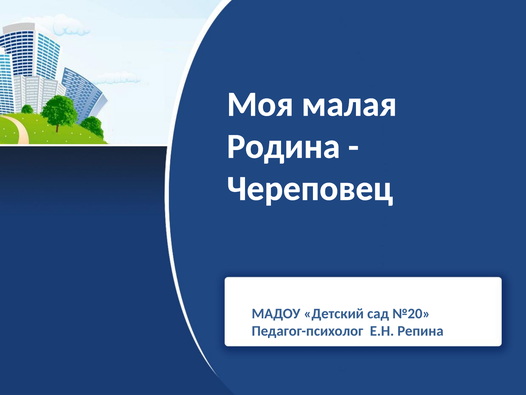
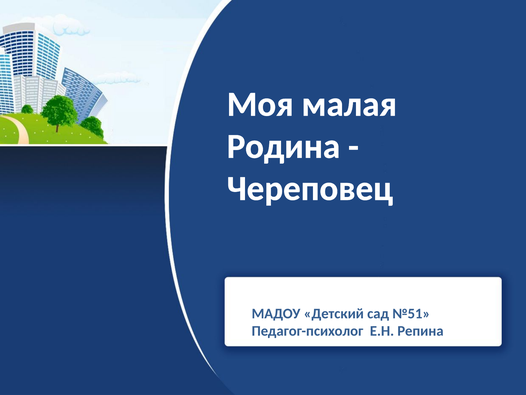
№20: №20 -> №51 (411, 313)
